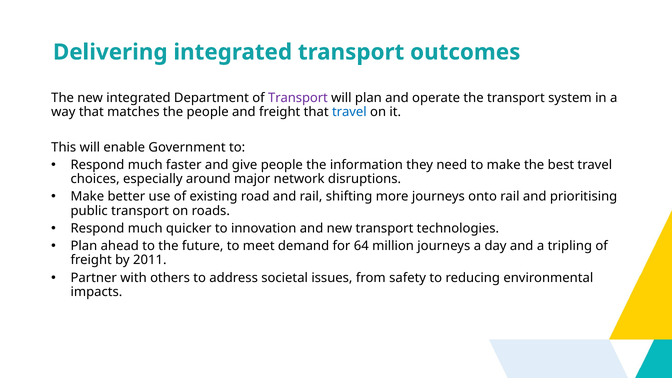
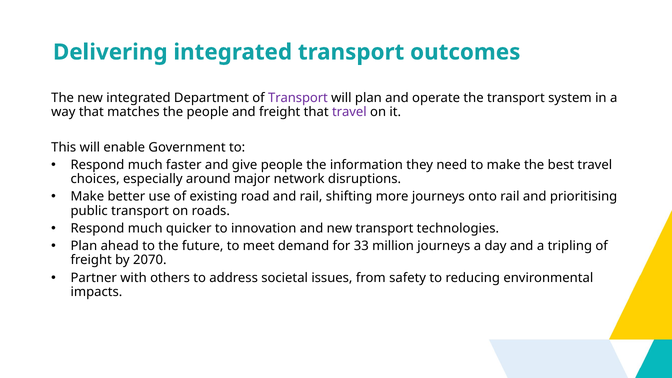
travel colour: blue -> purple (349, 112)
64: 64 -> 33 (361, 246)
2011: 2011 -> 2070 (150, 260)
